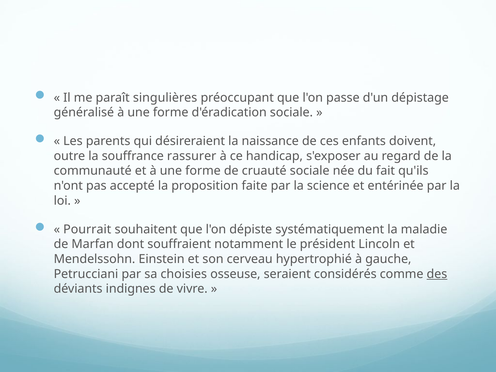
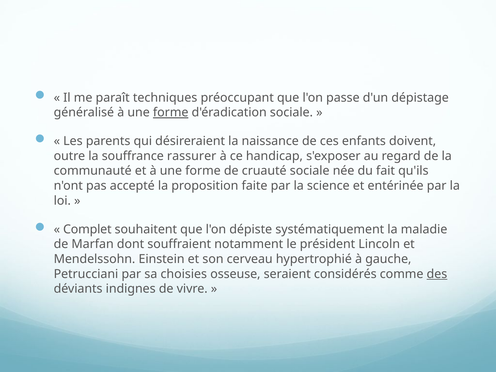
singulières: singulières -> techniques (165, 98)
forme underline: none -> present (171, 112)
Pourrait: Pourrait -> Complet (87, 229)
